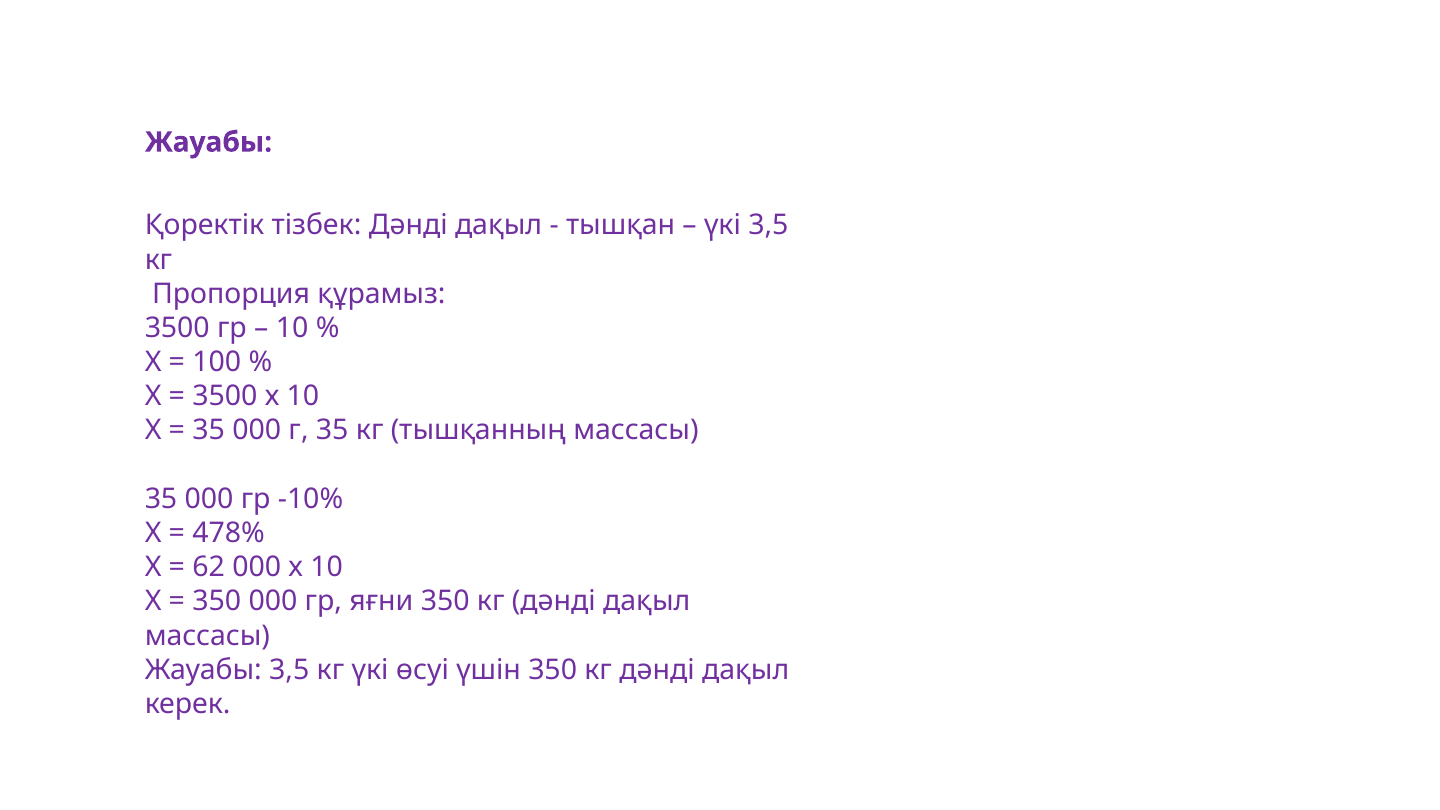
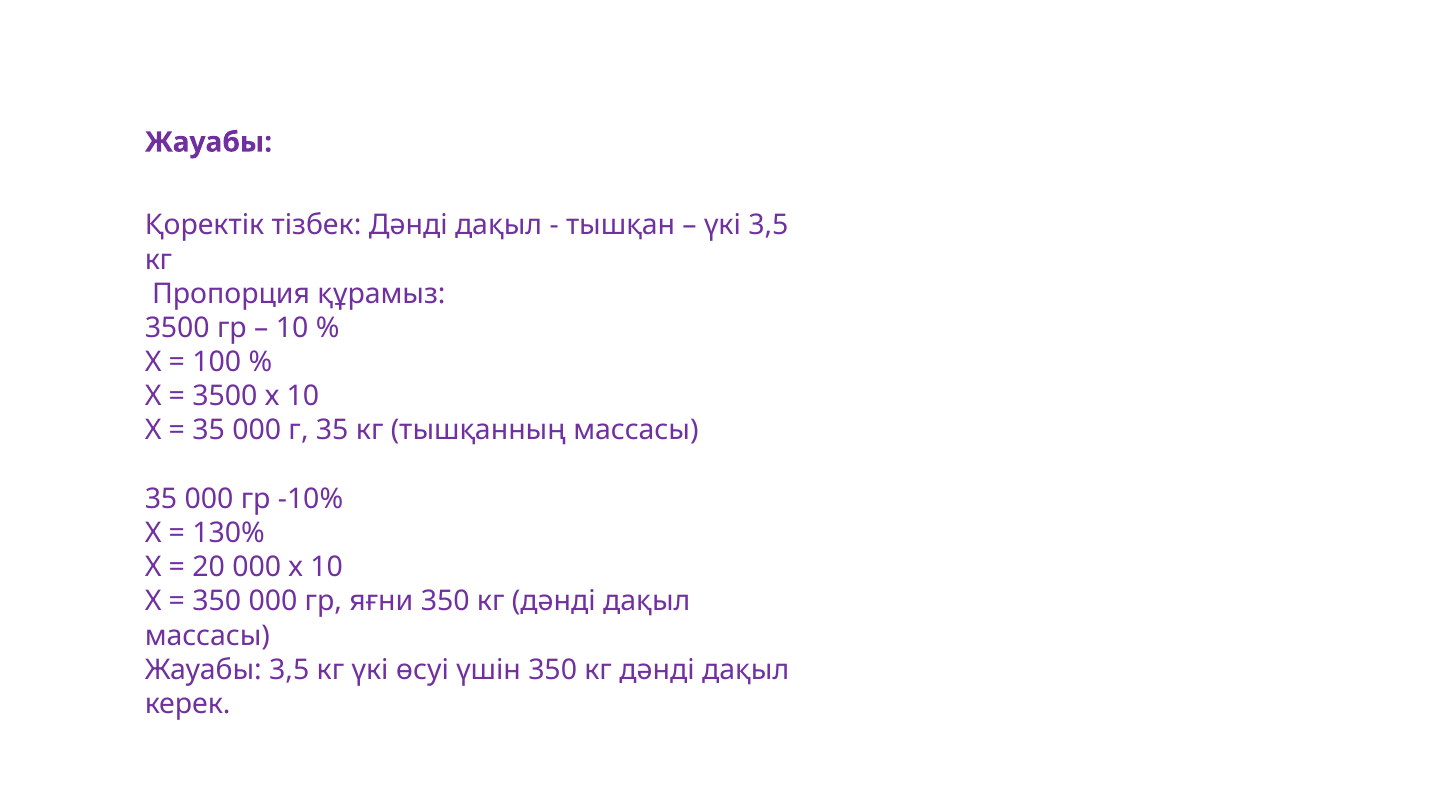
478%: 478% -> 130% (229, 533)
62: 62 -> 20 (209, 567)
